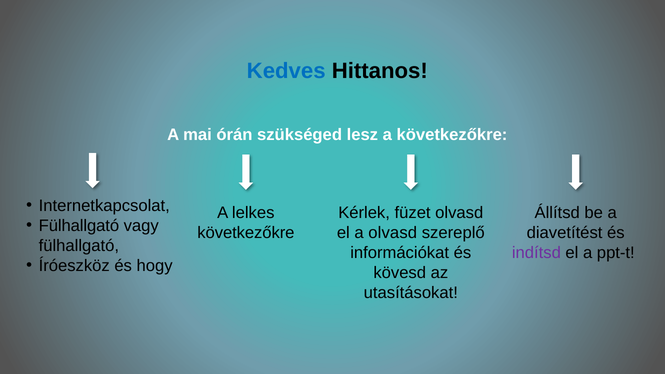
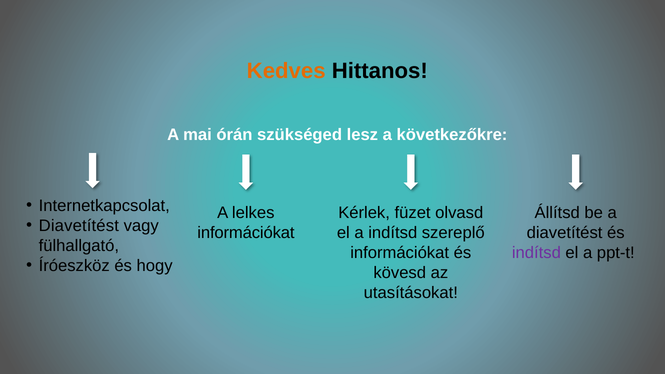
Kedves colour: blue -> orange (286, 71)
Fülhallgató: Fülhallgató -> Diavetítést (79, 226)
következőkre: következőkre -> információkat (246, 233)
a olvasd: olvasd -> indítsd (393, 233)
